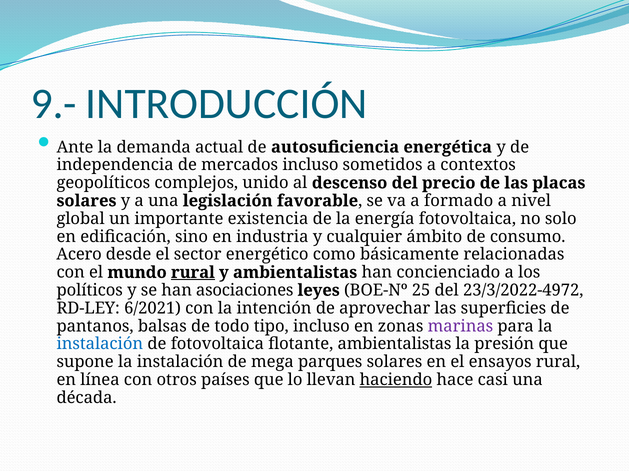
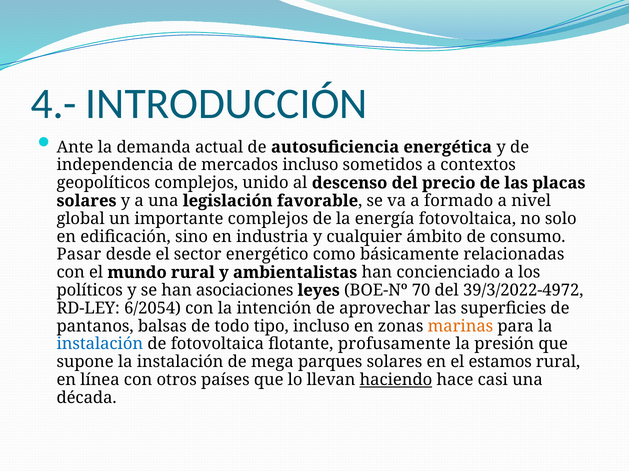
9.-: 9.- -> 4.- (54, 104)
importante existencia: existencia -> complejos (268, 219)
Acero: Acero -> Pasar (79, 255)
rural underline: present -> none (193, 273)
25: 25 -> 70 (421, 291)
23/3/2022-4972: 23/3/2022-4972 -> 39/3/2022-4972 (523, 291)
6/2021: 6/2021 -> 6/2054 (153, 309)
marinas colour: purple -> orange (460, 327)
flotante ambientalistas: ambientalistas -> profusamente (394, 345)
ensayos: ensayos -> estamos (500, 362)
